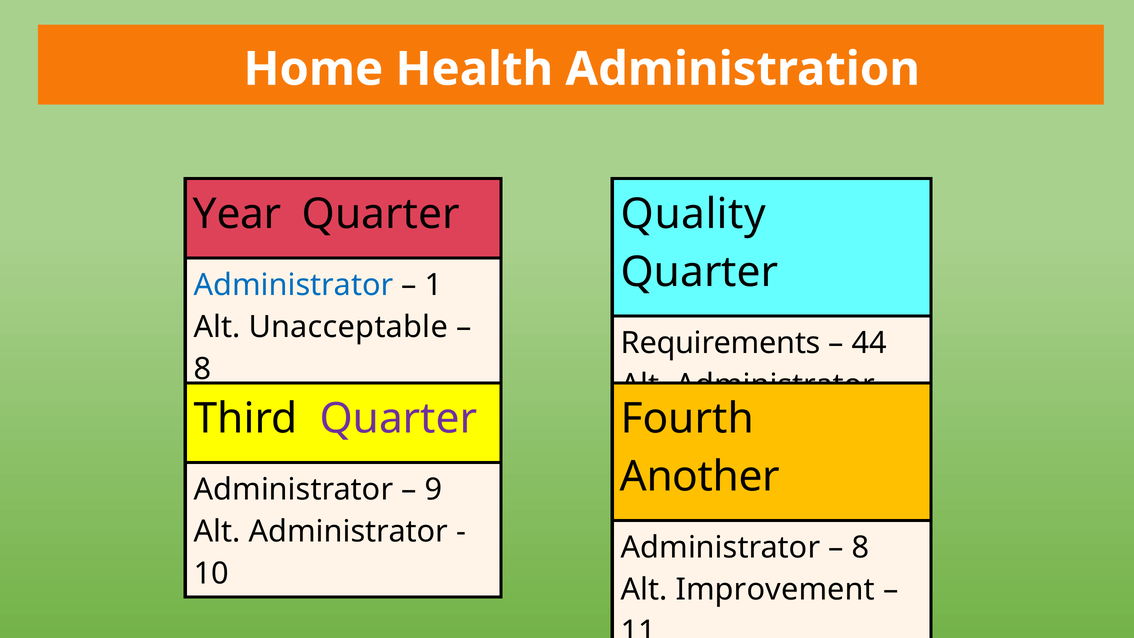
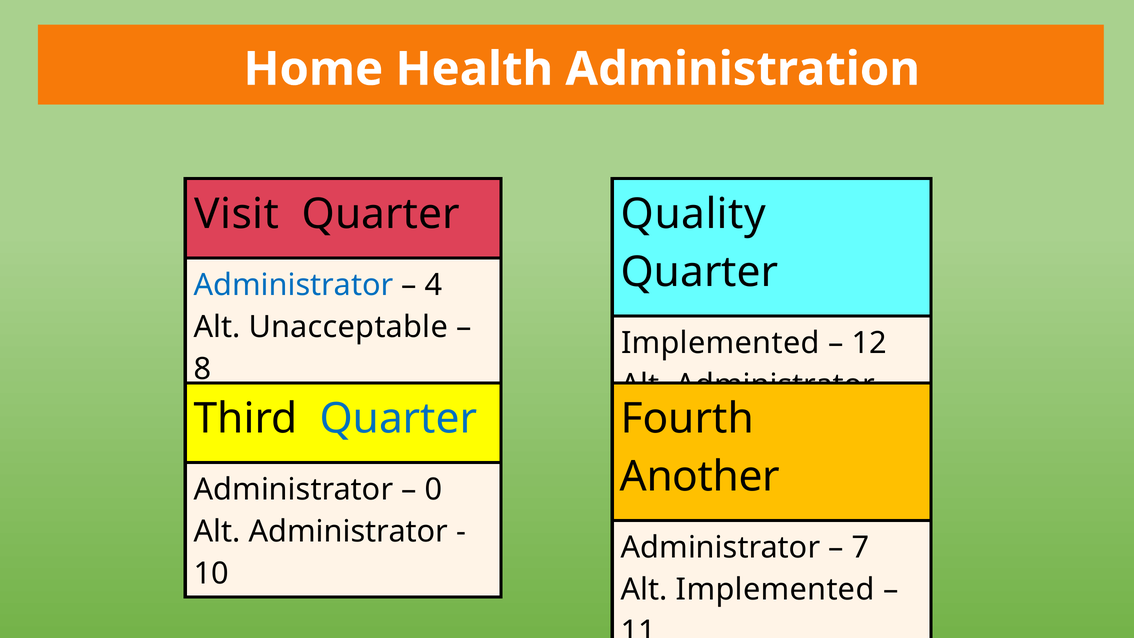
Year: Year -> Visit (237, 214)
1: 1 -> 4 (433, 285)
Requirements: Requirements -> Implemented (720, 343)
44: 44 -> 12 (869, 343)
Quarter colour: purple -> blue (398, 419)
9: 9 -> 0 (433, 490)
8: 8 -> 7 (860, 548)
Alt Improvement: Improvement -> Implemented (775, 590)
